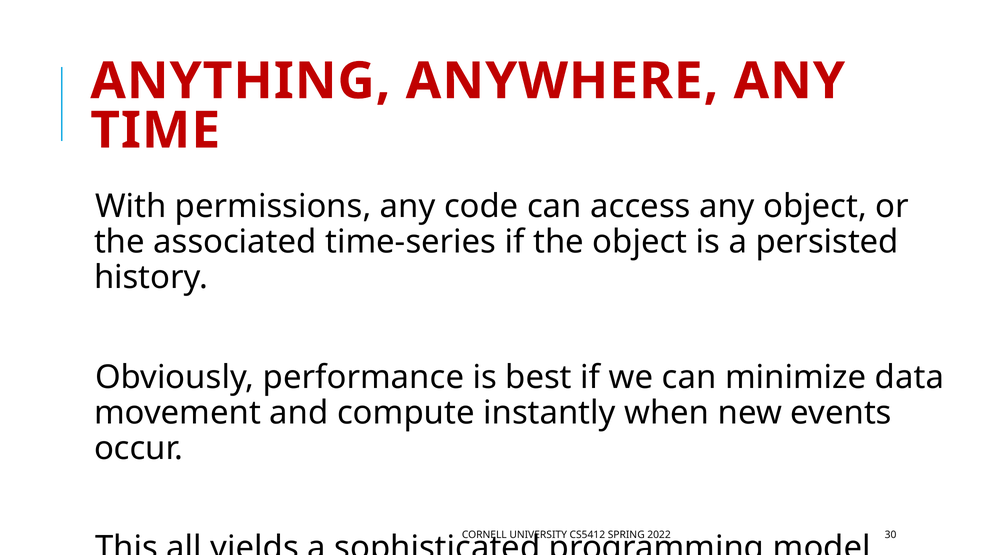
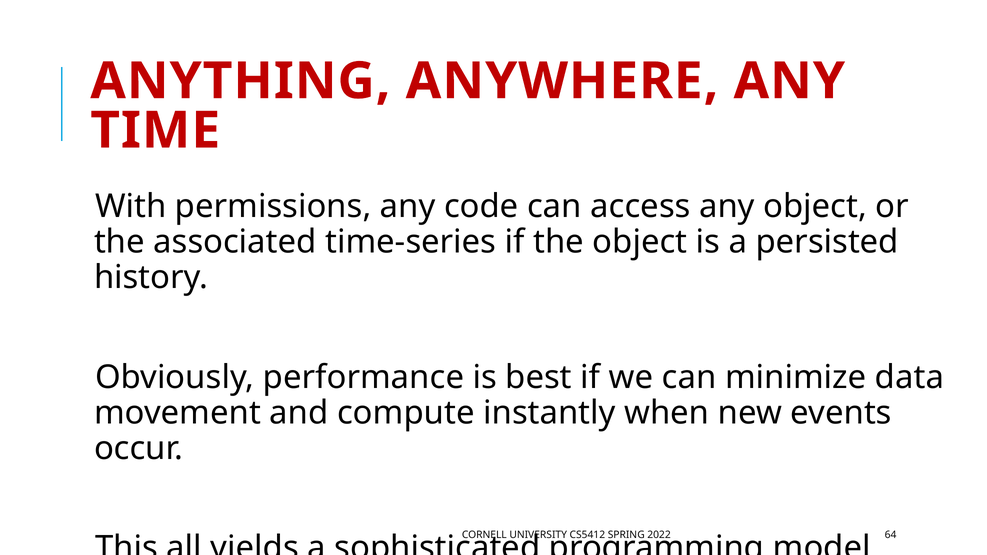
30: 30 -> 64 (891, 535)
